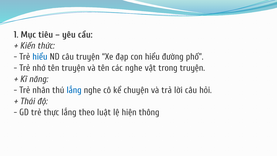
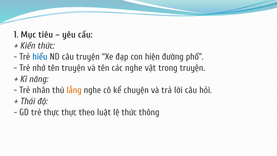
con hiểu: hiểu -> hiện (152, 57)
lắng colour: blue -> orange (74, 90)
thực lắng: lắng -> thực (69, 112)
lệ hiện: hiện -> thức (129, 112)
